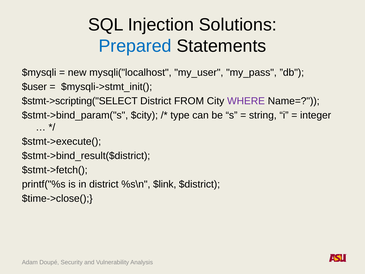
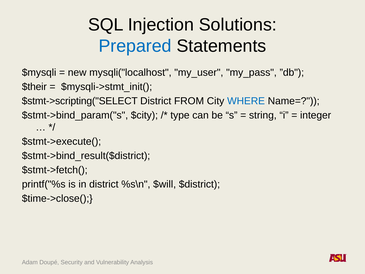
$user: $user -> $their (34, 87)
WHERE colour: purple -> blue (246, 101)
$link: $link -> $will (165, 184)
